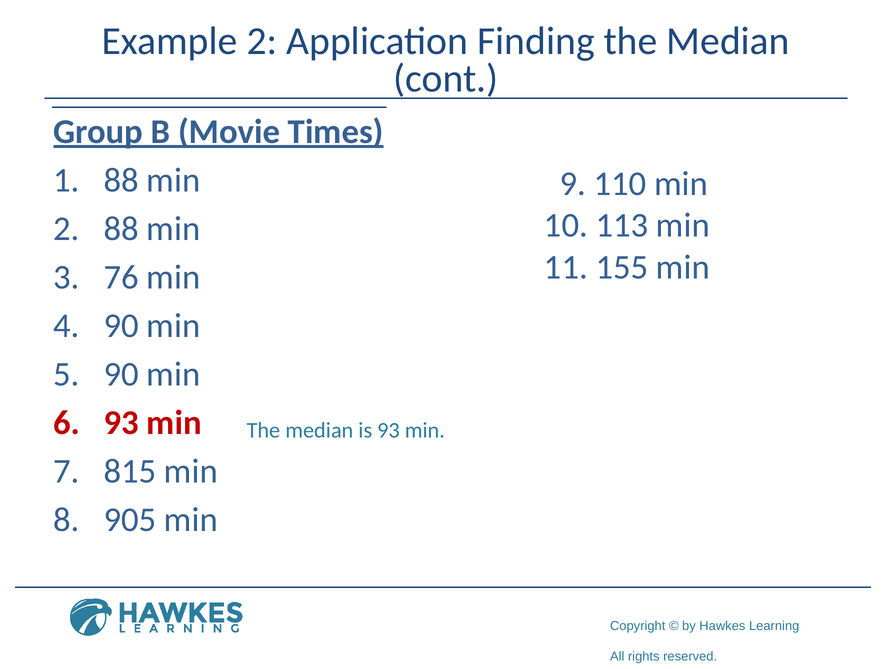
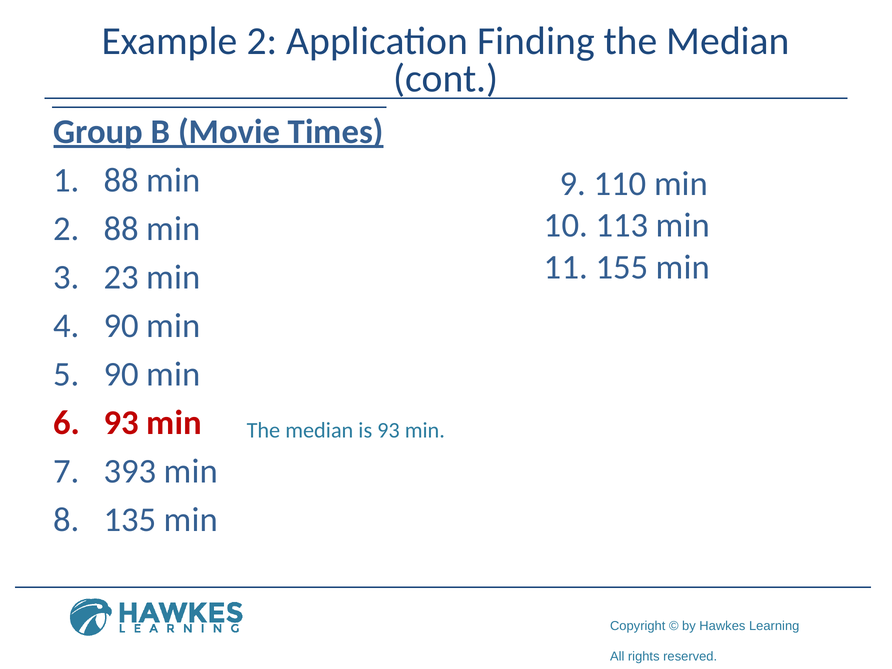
76: 76 -> 23 (121, 277)
815: 815 -> 393 (130, 471)
905: 905 -> 135 (130, 520)
